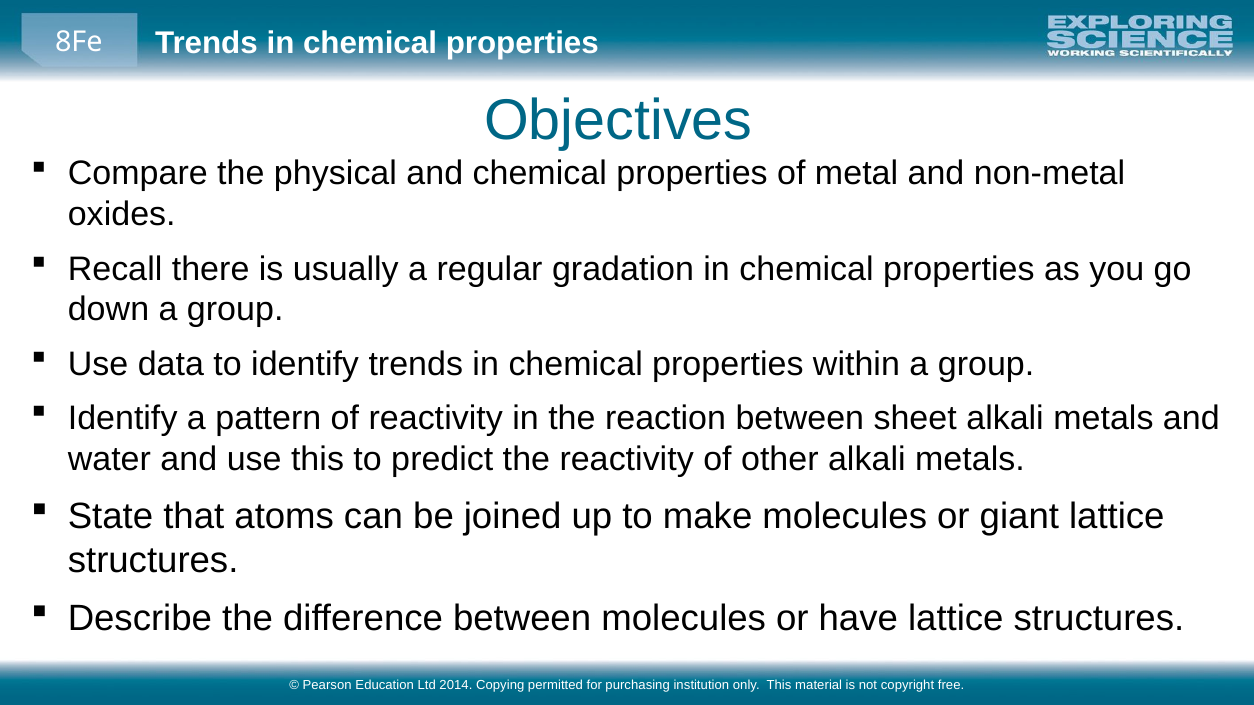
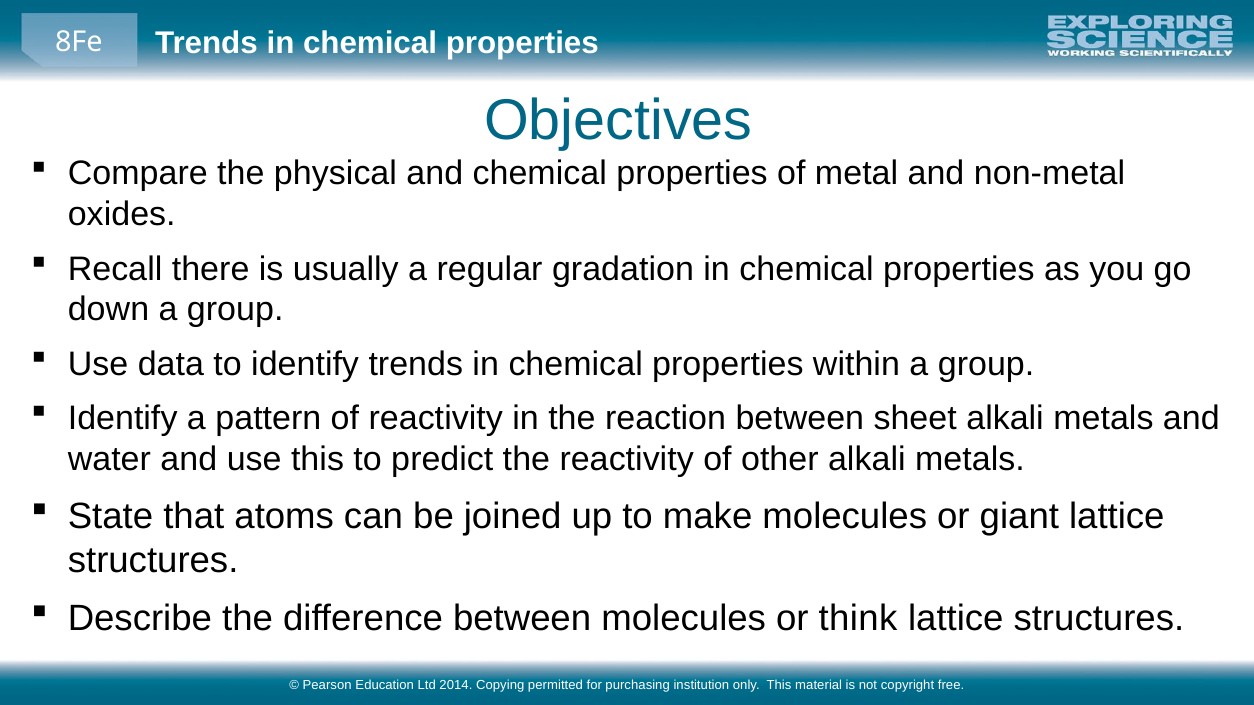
have: have -> think (858, 619)
